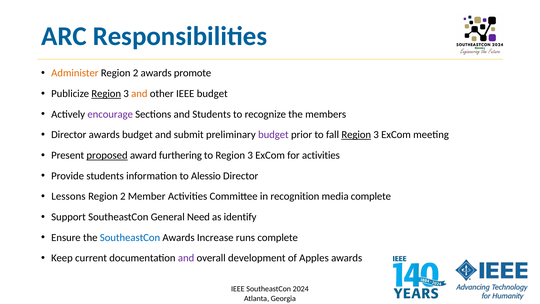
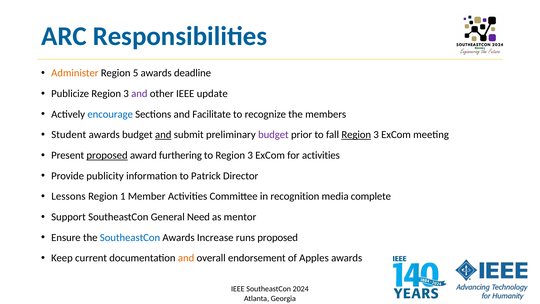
2: 2 -> 5 (136, 73)
promote: promote -> deadline (192, 73)
Region underline: present -> none (106, 94)
and colour: orange -> purple (139, 94)
IEEE budget: budget -> update (212, 94)
encourage colour: purple -> blue (110, 114)
and Students: Students -> Facilitate (212, 114)
Director: Director -> Student (69, 135)
and underline: none -> present (163, 135)
Provide students: students -> publicity (105, 176)
Alessio: Alessio -> Patrick (206, 176)
2: 2 -> 1 (123, 196)
identify: identify -> mentor (240, 217)
runs complete: complete -> proposed (278, 237)
and colour: purple -> orange (186, 258)
development: development -> endorsement (257, 258)
